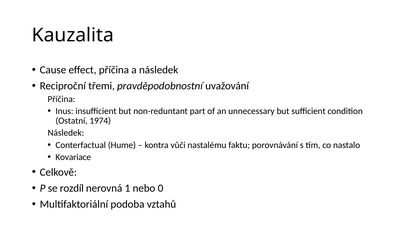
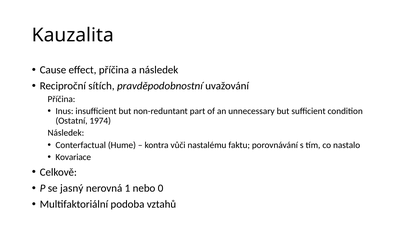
třemi: třemi -> sítích (101, 86)
rozdíl: rozdíl -> jasný (72, 189)
